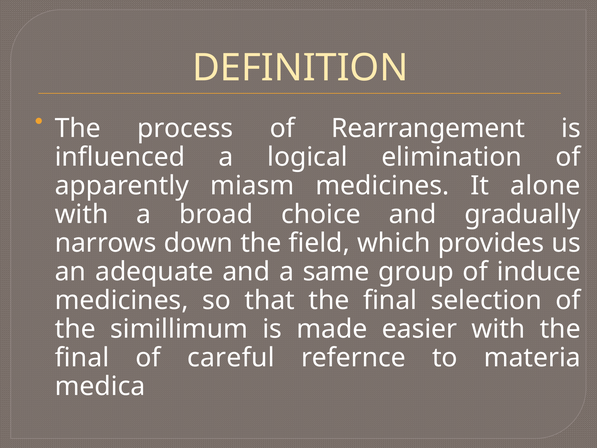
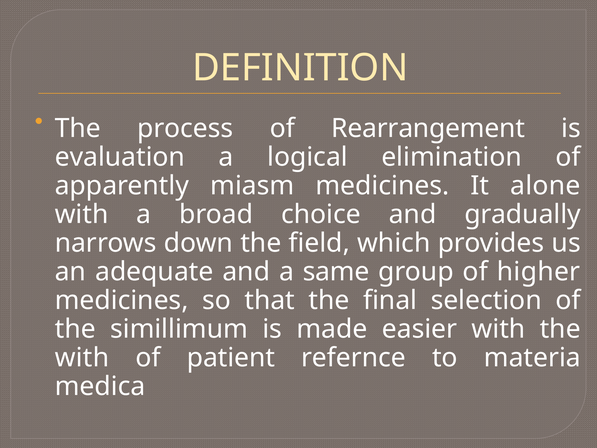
influenced: influenced -> evaluation (120, 157)
induce: induce -> higher (539, 272)
final: final -> with (82, 358)
careful: careful -> patient (231, 358)
